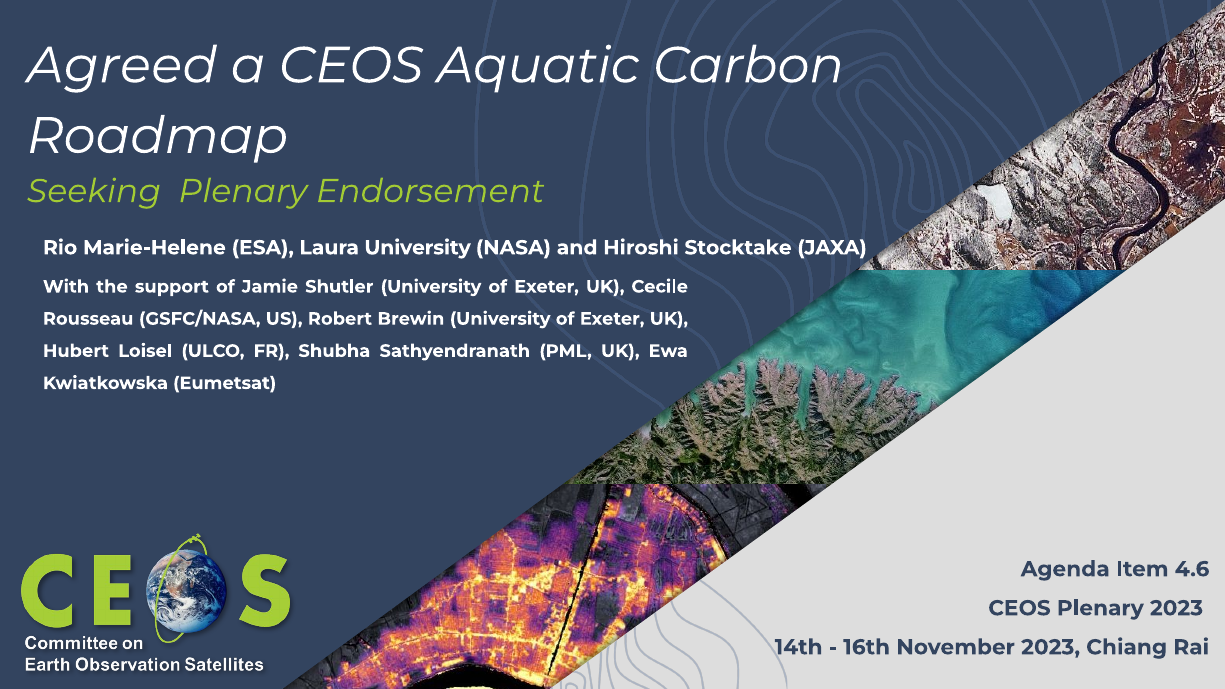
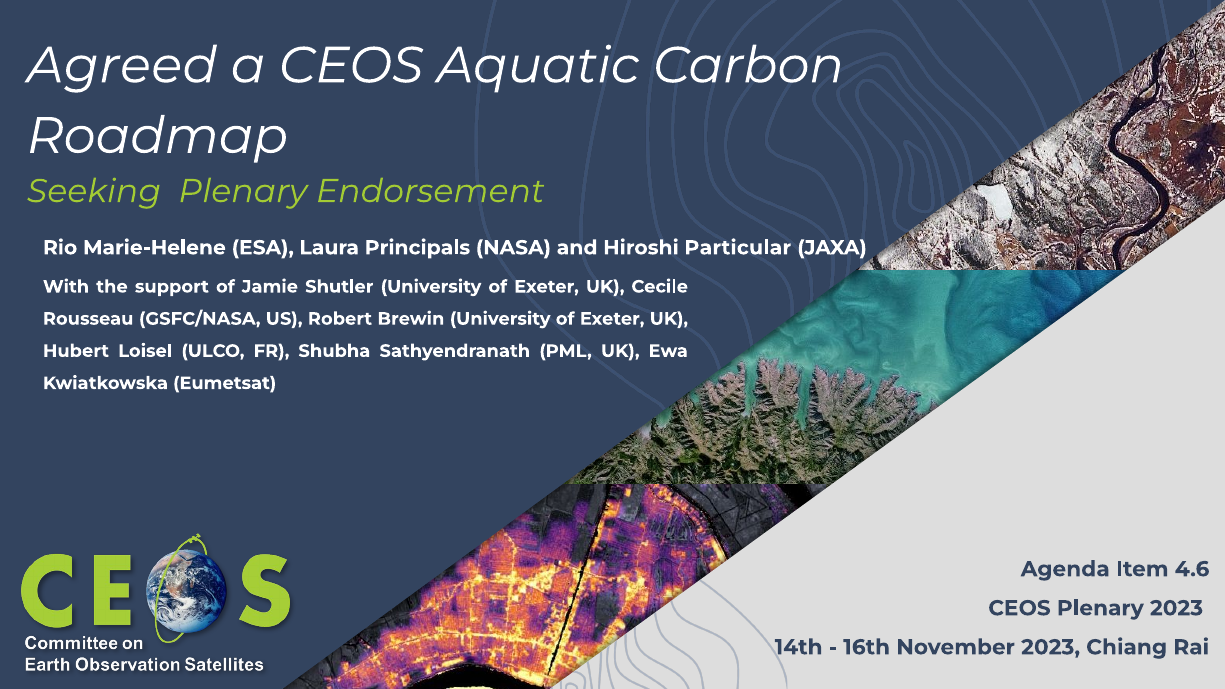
Laura University: University -> Principals (417, 248)
Stocktake: Stocktake -> Particular (738, 248)
